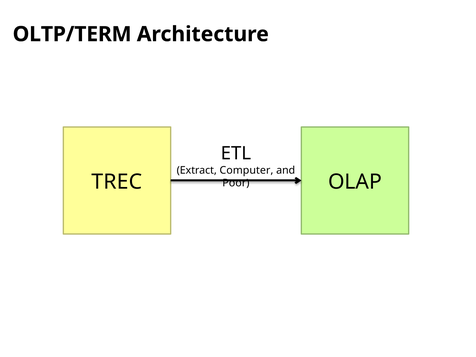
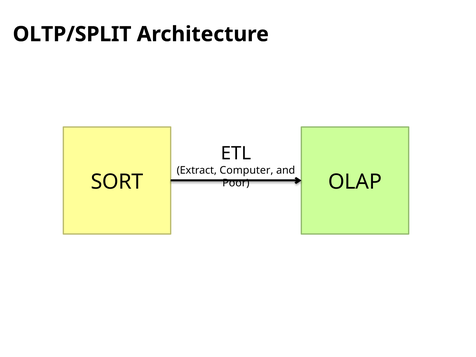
OLTP/TERM: OLTP/TERM -> OLTP/SPLIT (72, 34)
TREC: TREC -> SORT (117, 182)
